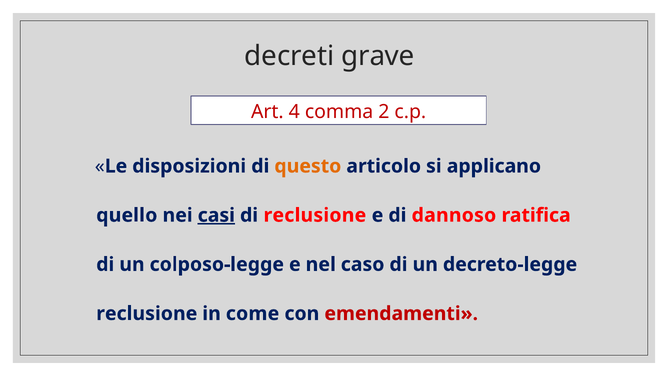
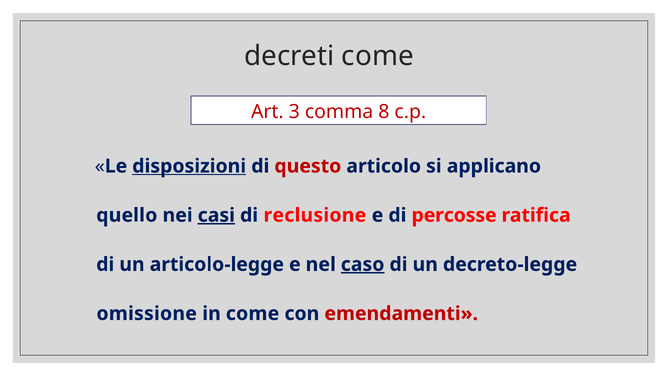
decreti grave: grave -> come (378, 56)
4: 4 -> 3 (294, 112)
2: 2 -> 8 (384, 112)
disposizioni underline: none -> present (189, 166)
questo colour: orange -> red (308, 166)
dannoso: dannoso -> percosse (454, 215)
colposo-legge: colposo-legge -> articolo-legge (217, 264)
caso underline: none -> present (363, 264)
reclusione: reclusione -> omissione (147, 313)
